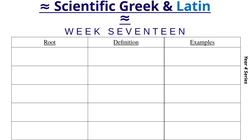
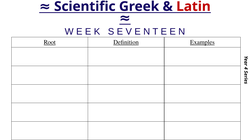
Latin colour: blue -> red (193, 6)
